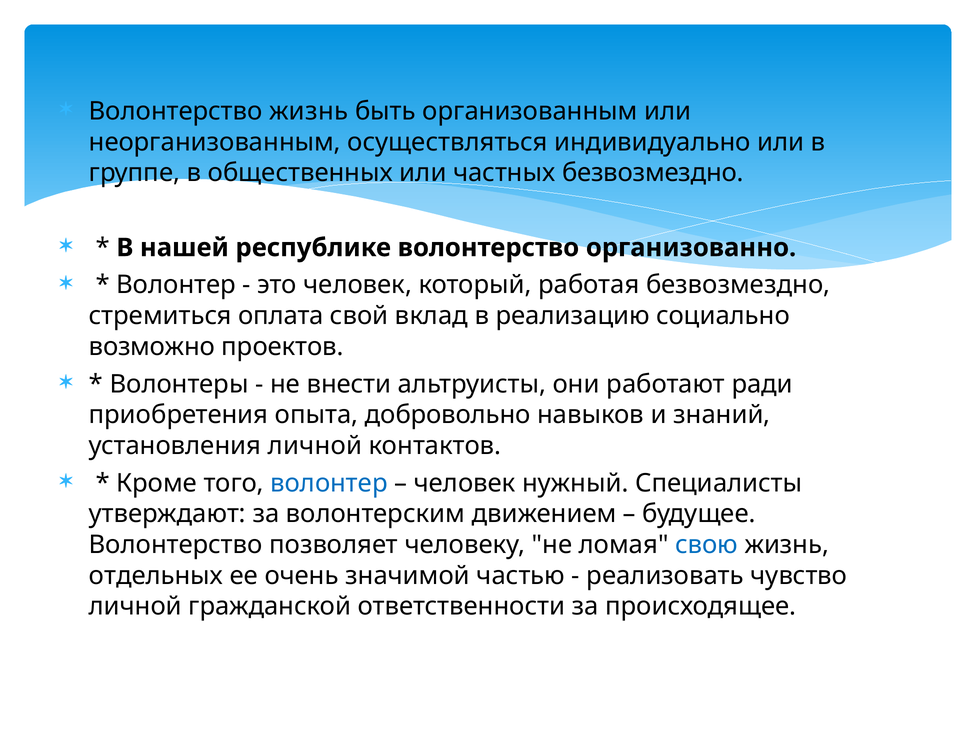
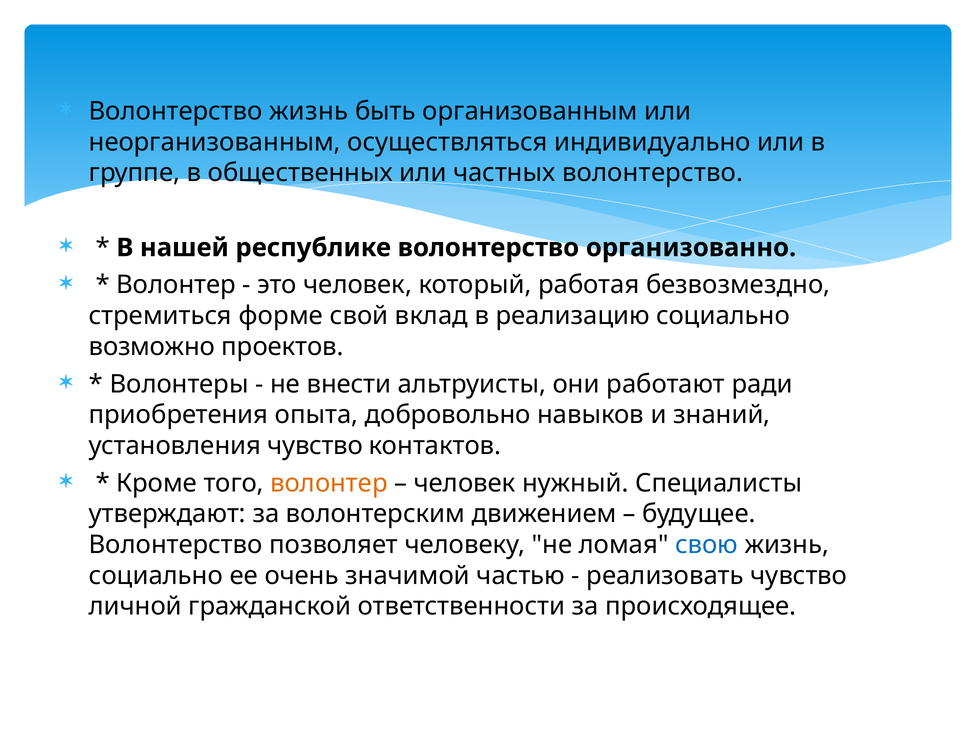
частных безвозмездно: безвозмездно -> волонтерство (653, 173)
оплата: оплата -> форме (281, 316)
установления личной: личной -> чувство (315, 446)
волонтер colour: blue -> orange (329, 483)
отдельных: отдельных -> социально (156, 576)
